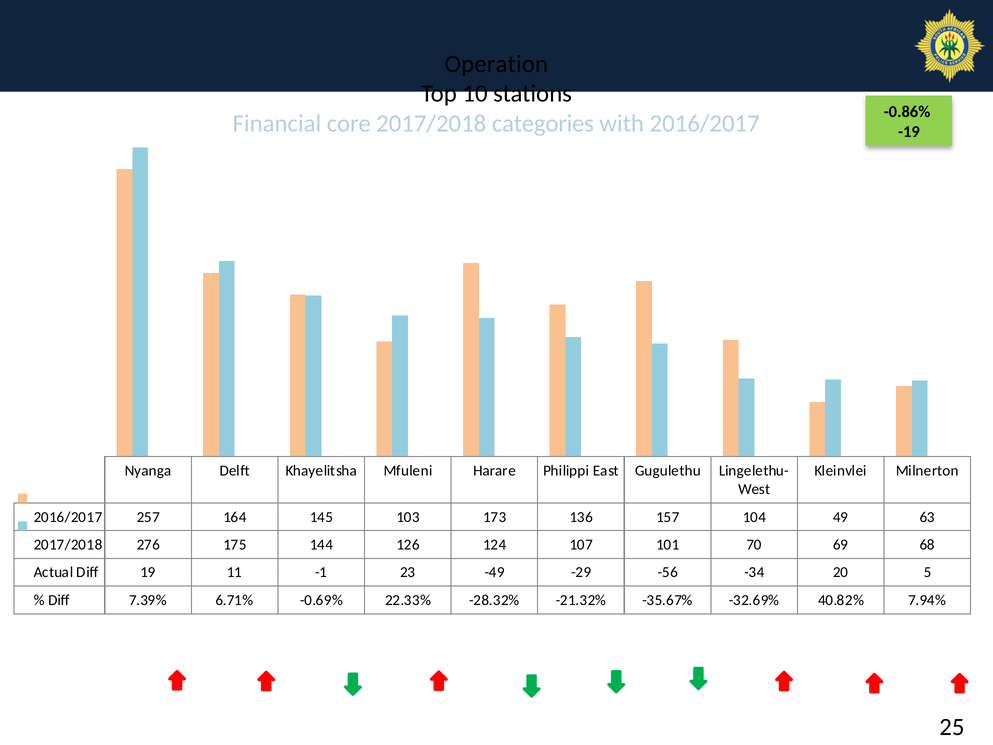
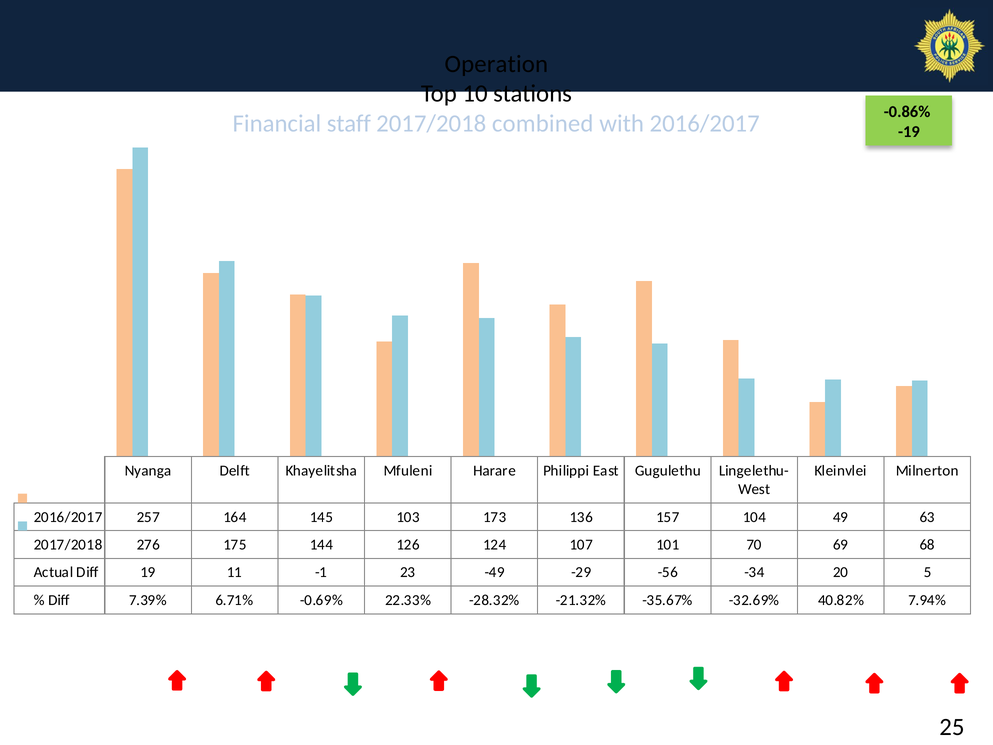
core: core -> staff (349, 123)
categories: categories -> combined (543, 123)
